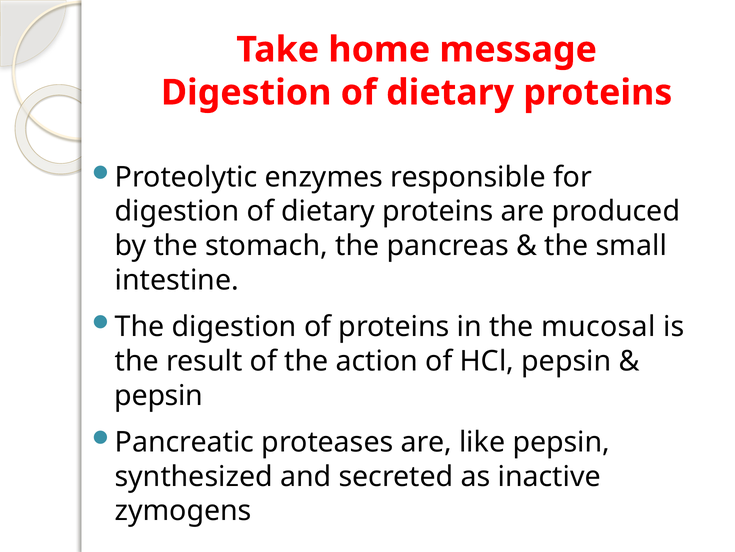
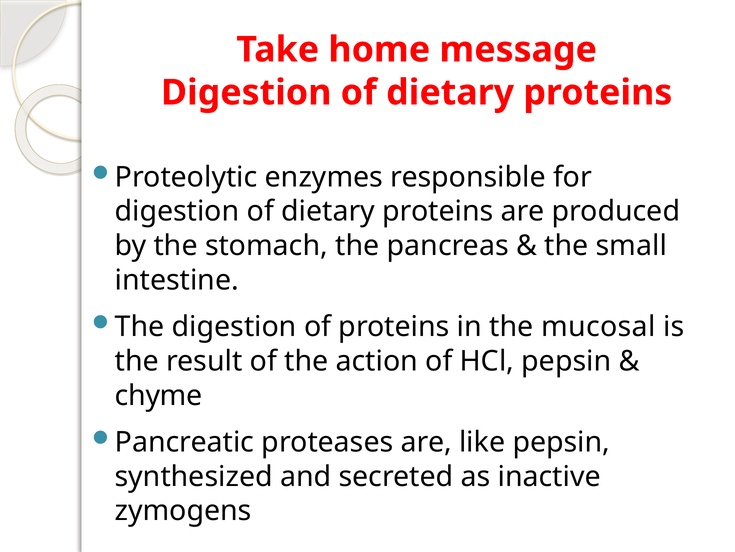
pepsin: pepsin -> chyme (159, 395)
